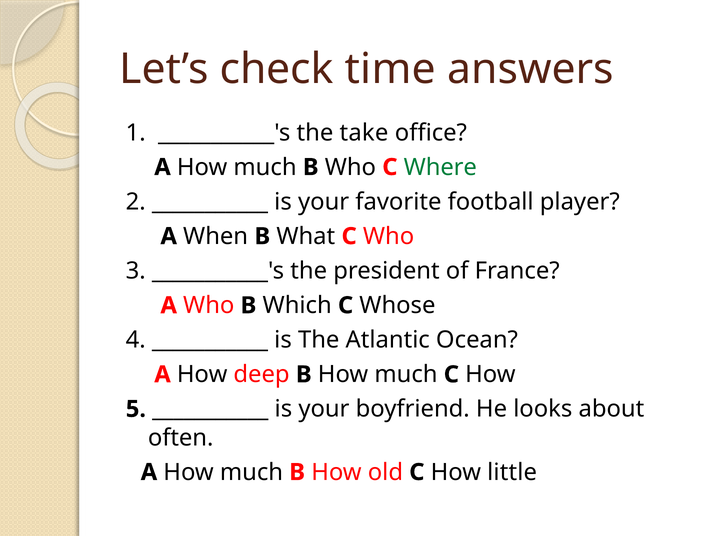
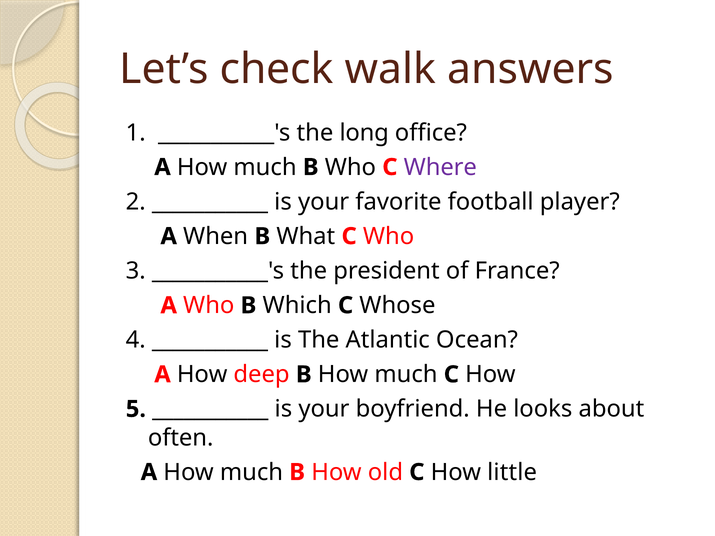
time: time -> walk (391, 69)
take: take -> long (364, 133)
Where colour: green -> purple (440, 167)
